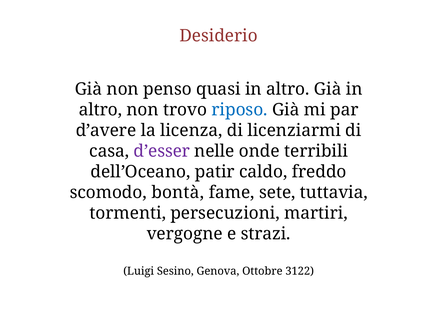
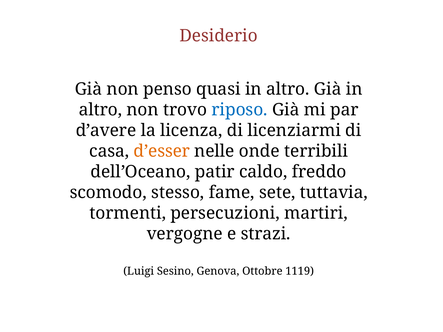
d’esser colour: purple -> orange (162, 151)
bontà: bontà -> stesso (178, 193)
3122: 3122 -> 1119 (300, 271)
